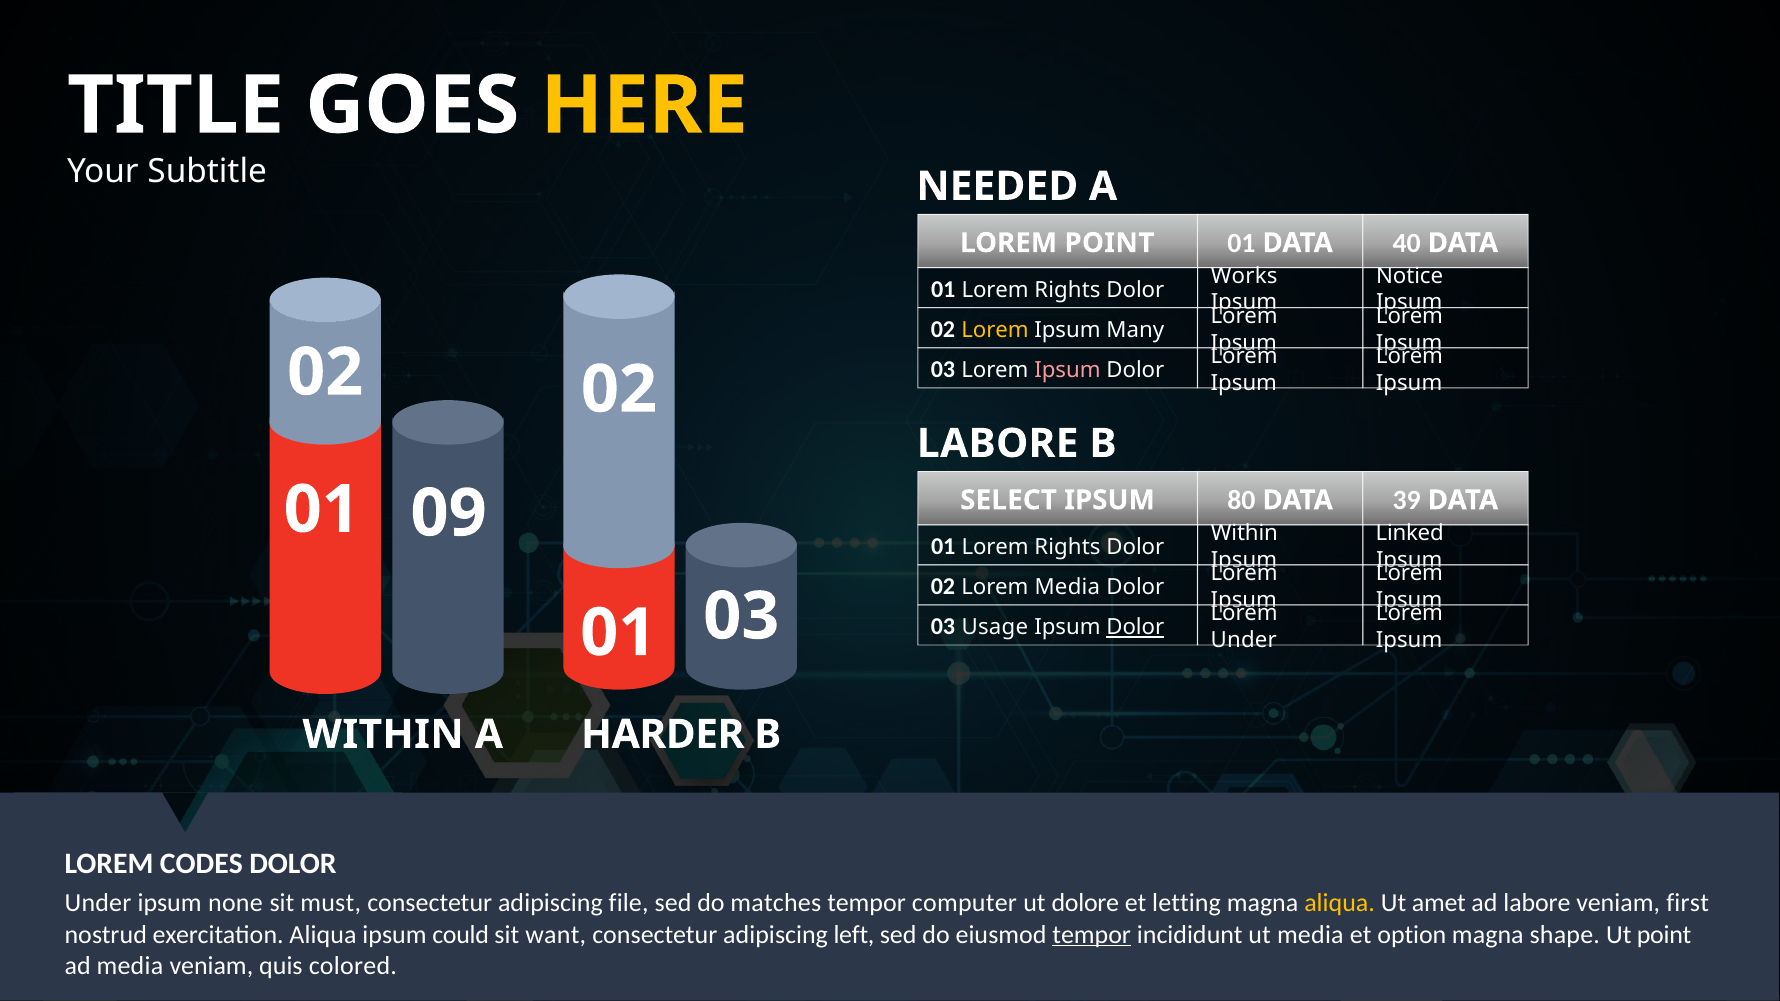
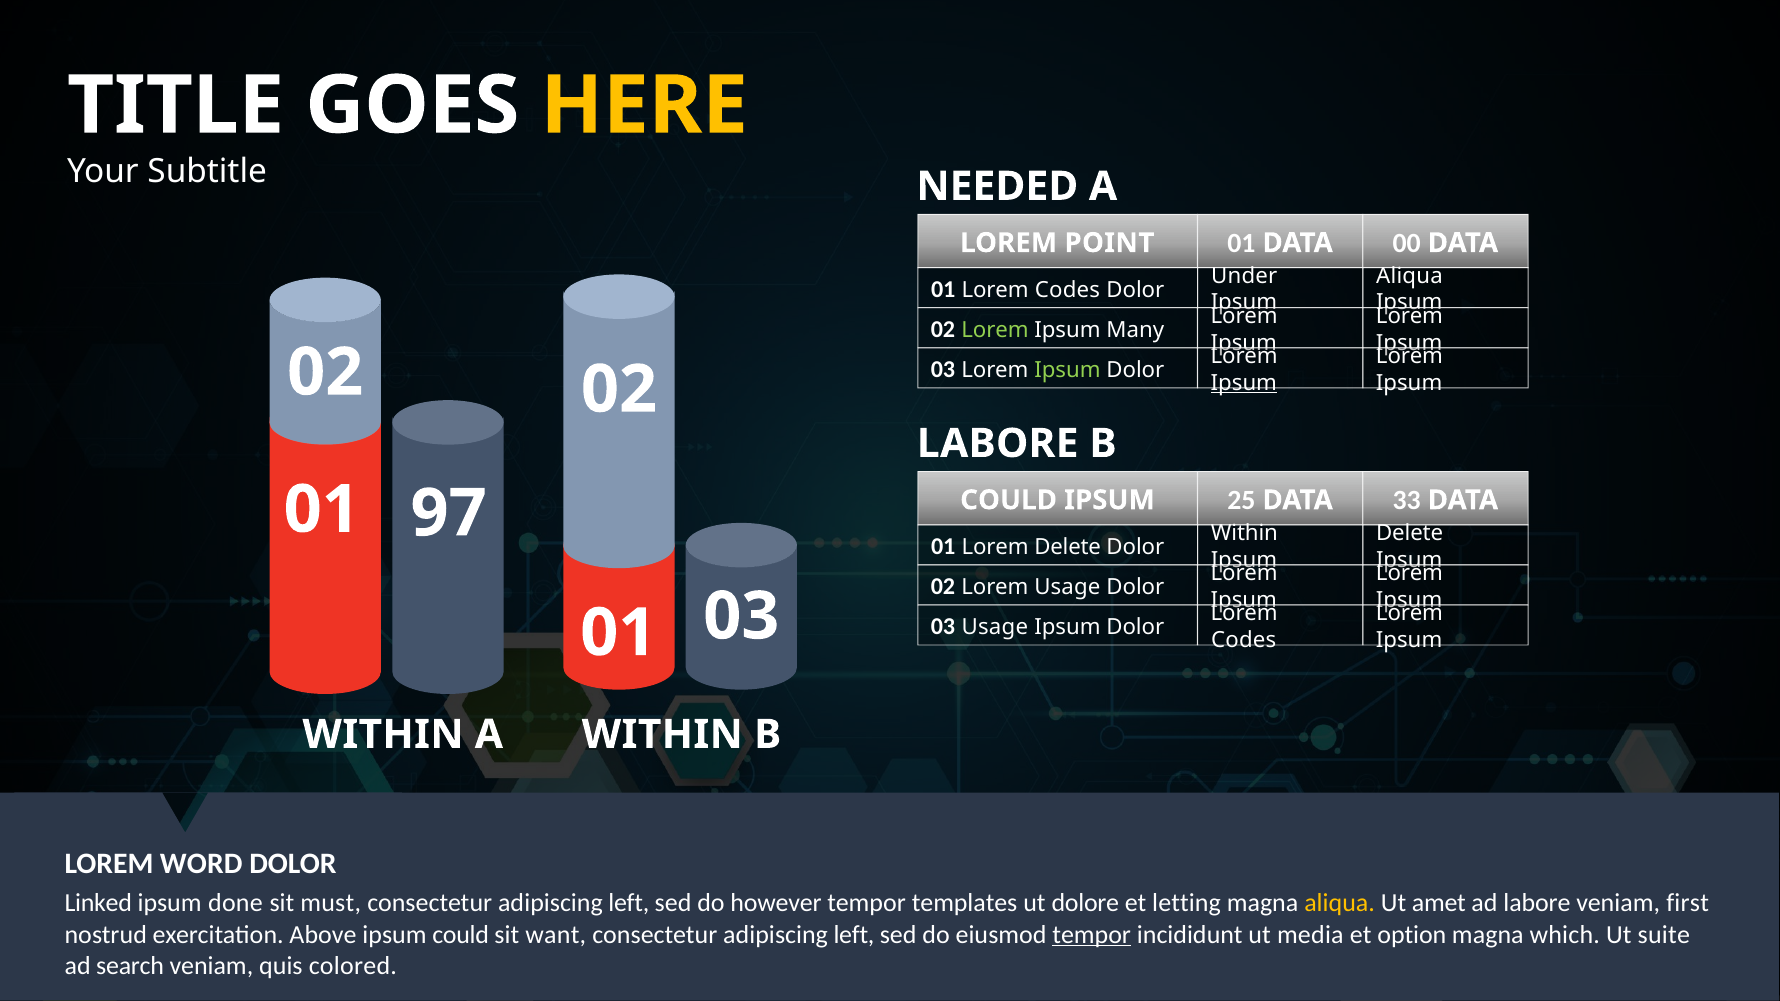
40: 40 -> 00 (1407, 243)
Works: Works -> Under (1244, 276)
Notice: Notice -> Aliqua (1409, 276)
Rights: Rights -> Codes (1067, 290)
Lorem colour: yellow -> light green (995, 330)
Ipsum colour: pink -> light green (1067, 370)
Ipsum underline: none -> present (1244, 383)
SELECT: SELECT -> COULD (1009, 500)
80: 80 -> 25 (1241, 500)
39: 39 -> 33 (1407, 500)
09: 09 -> 97 (449, 514)
Linked: Linked -> Delete (1410, 533)
Rights: Rights -> Delete (1068, 547)
Lorem Media: Media -> Usage (1067, 587)
Dolor underline: present -> none (1135, 627)
Under: Under -> Codes (1244, 640)
A HARDER: HARDER -> WITHIN (662, 735)
CODES: CODES -> WORD (201, 864)
Under: Under -> Linked (98, 904)
none: none -> done (235, 904)
file: file -> left (629, 904)
matches: matches -> however (776, 904)
computer: computer -> templates (965, 904)
exercitation Aliqua: Aliqua -> Above (323, 935)
shape: shape -> which (1565, 935)
Ut point: point -> suite (1664, 935)
ad media: media -> search (130, 966)
